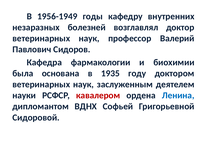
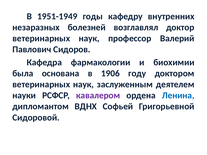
1956-1949: 1956-1949 -> 1951-1949 (57, 16)
1935: 1935 -> 1906 (110, 73)
кавалером colour: red -> purple (98, 96)
